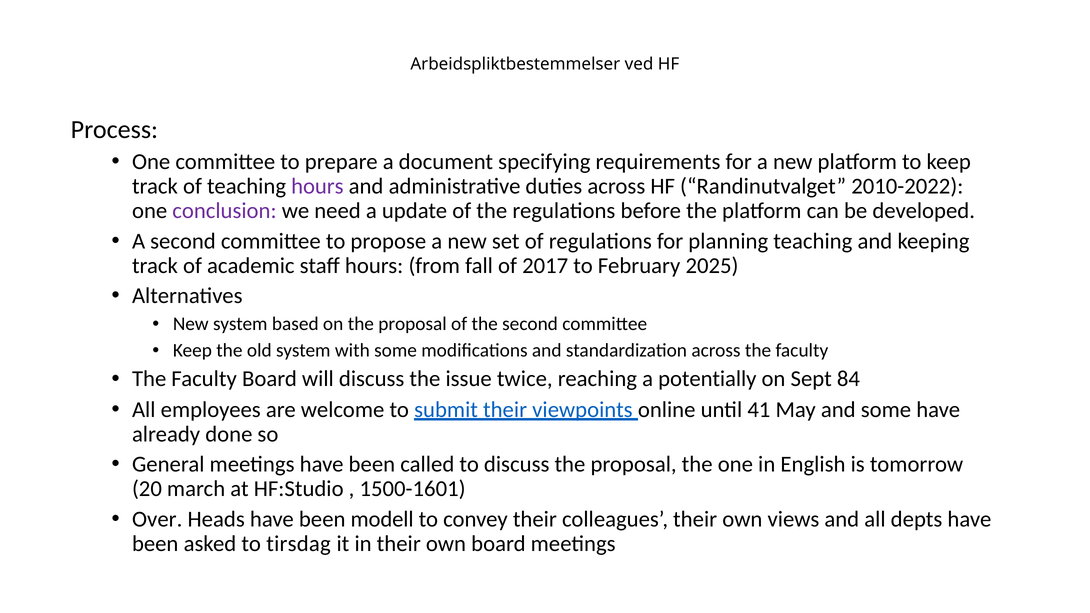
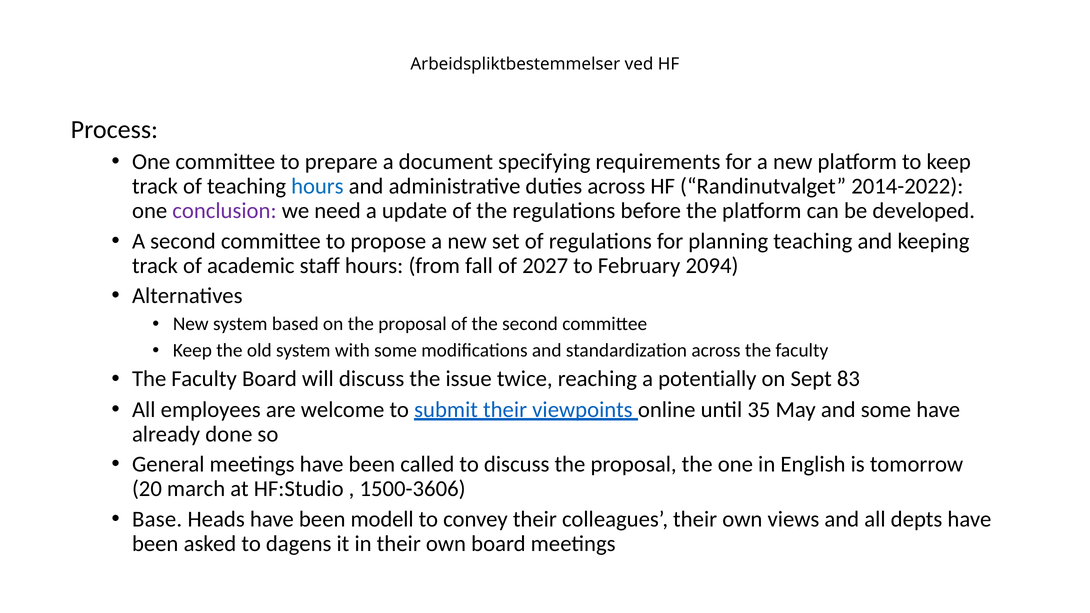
hours colour: purple -> blue (317, 186)
2010-2022: 2010-2022 -> 2014-2022 (907, 186)
2017: 2017 -> 2027 (545, 266)
2025: 2025 -> 2094 (712, 266)
84: 84 -> 83 (848, 379)
41: 41 -> 35 (759, 410)
1500-1601: 1500-1601 -> 1500-3606 (413, 489)
Over: Over -> Base (157, 519)
tirsdag: tirsdag -> dagens (299, 544)
